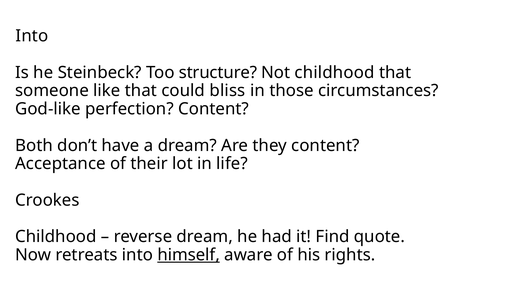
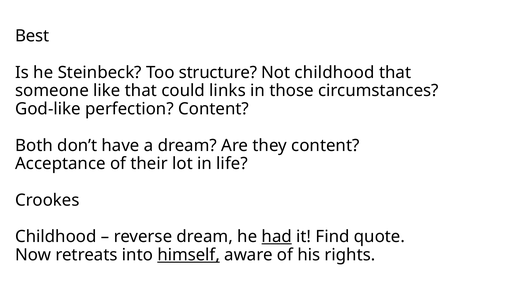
Into: Into -> Best (32, 36)
bliss: bliss -> links (227, 91)
had underline: none -> present (277, 236)
